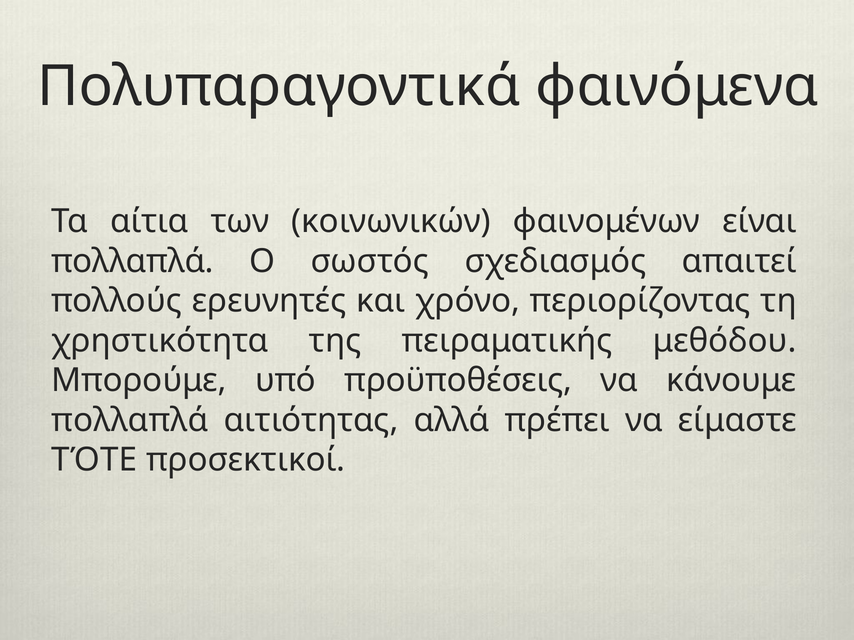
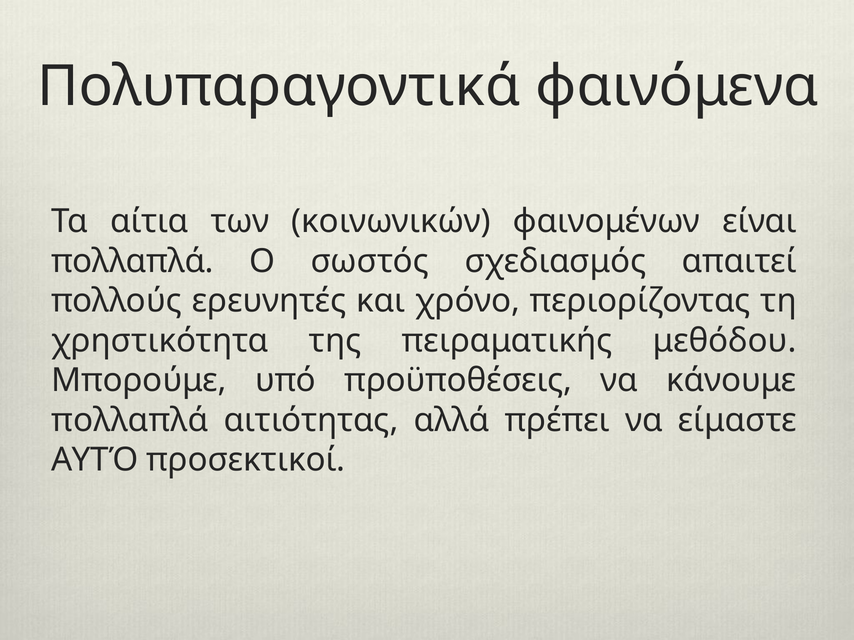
ΤΌΤΕ: ΤΌΤΕ -> ΑΥΤΌ (95, 460)
